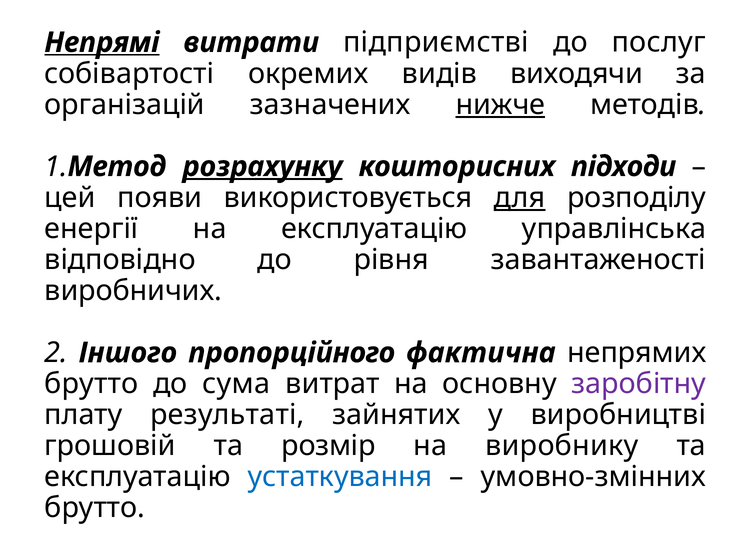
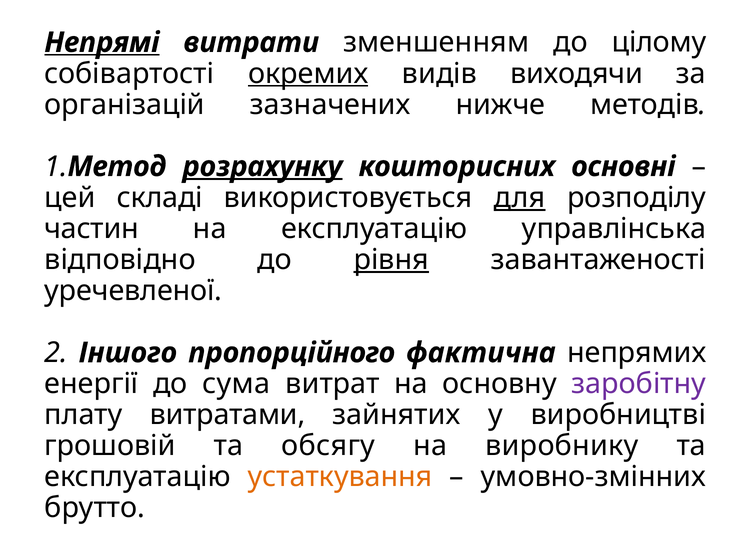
підприємстві: підприємстві -> зменшенням (436, 42)
послуг: послуг -> цілому (659, 42)
окремих underline: none -> present (308, 74)
нижче underline: present -> none (500, 105)
підходи: підходи -> основні (623, 167)
появи: появи -> складі (160, 198)
енергії: енергії -> частин (92, 229)
рівня underline: none -> present (391, 260)
виробничих: виробничих -> уречевленої (133, 291)
брутто: брутто -> енергії (91, 384)
результаті: результаті -> витратами (228, 415)
розмір: розмір -> обсягу (328, 446)
устаткування colour: blue -> orange (340, 477)
